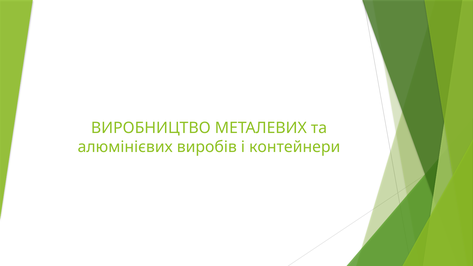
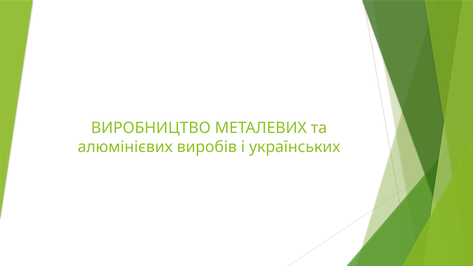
контейнери: контейнери -> українських (295, 147)
